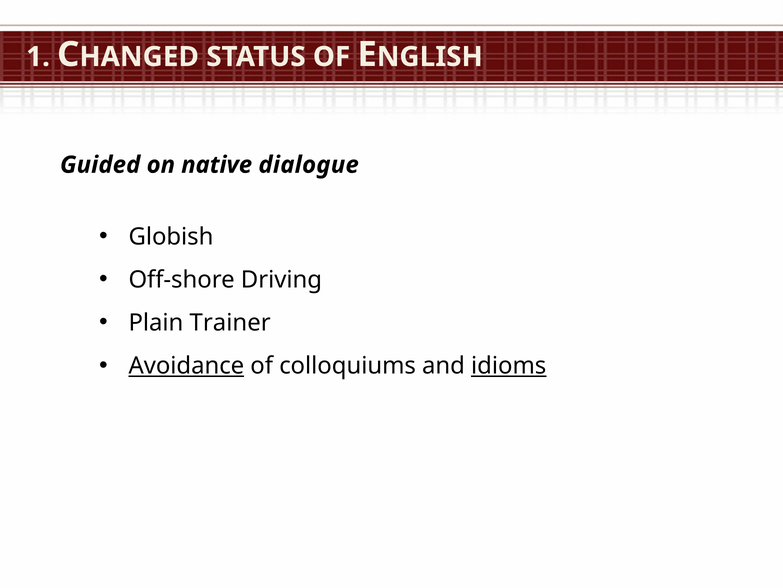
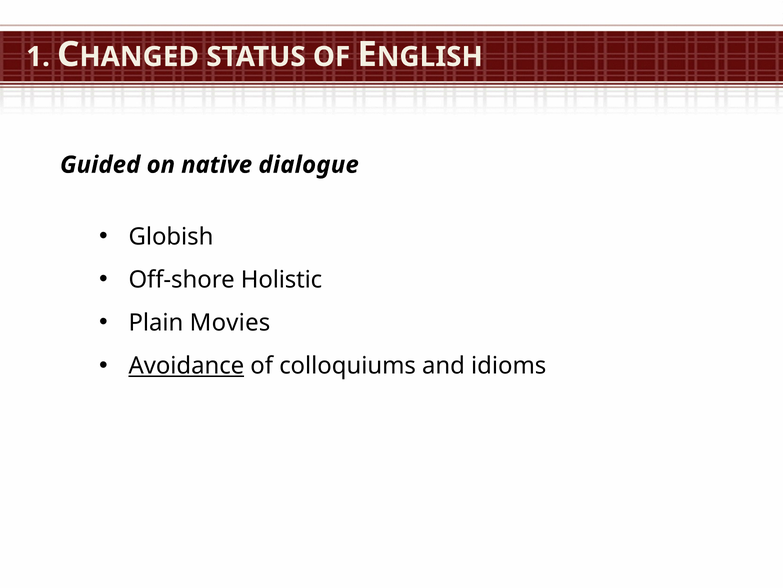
Driving: Driving -> Holistic (282, 279)
Trainer: Trainer -> Movies (230, 322)
idioms underline: present -> none (509, 366)
